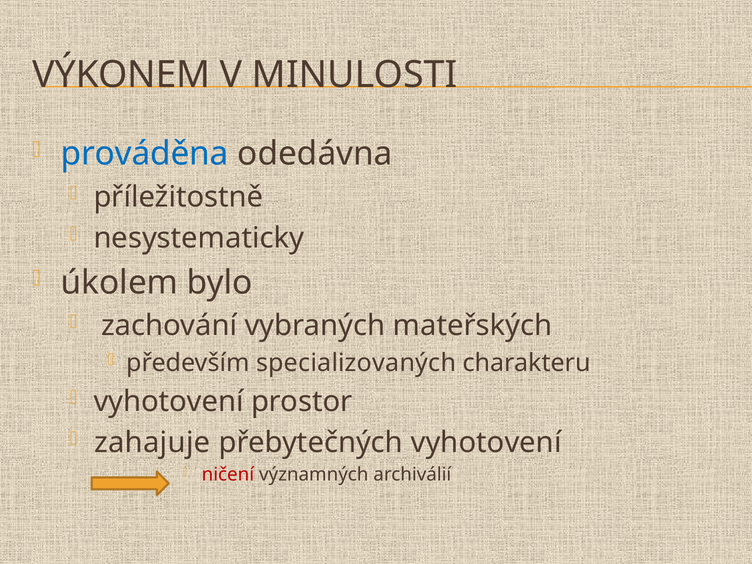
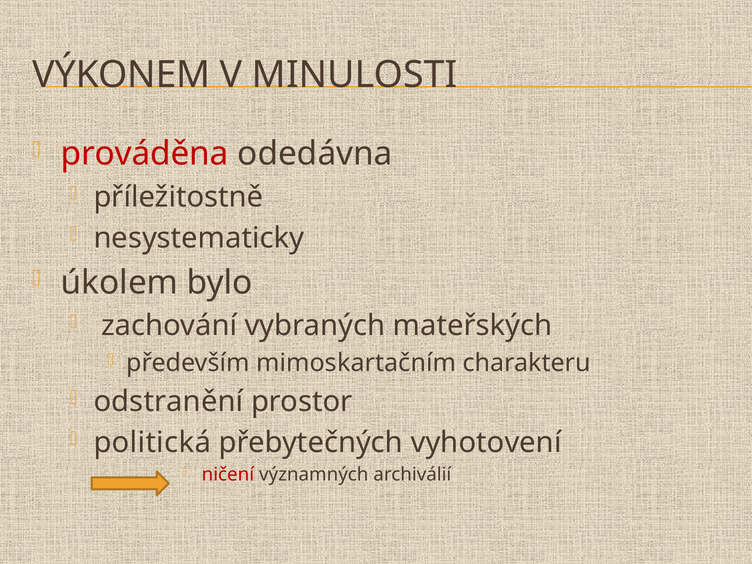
prováděna colour: blue -> red (145, 154)
specializovaných: specializovaných -> mimoskartačním (356, 363)
vyhotovení: vyhotovení -> odstranění (168, 402)
zahajuje: zahajuje -> politická (152, 443)
